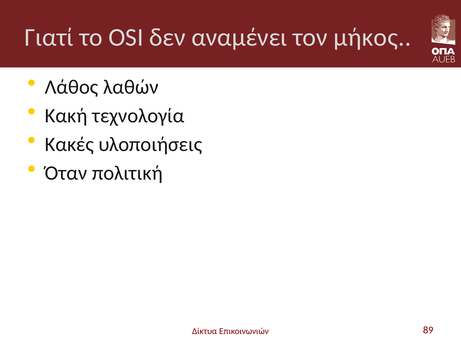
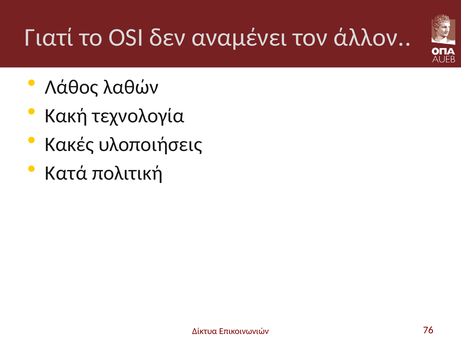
μήκος: μήκος -> άλλον (372, 37)
Όταν: Όταν -> Κατά (66, 173)
89: 89 -> 76 (428, 331)
